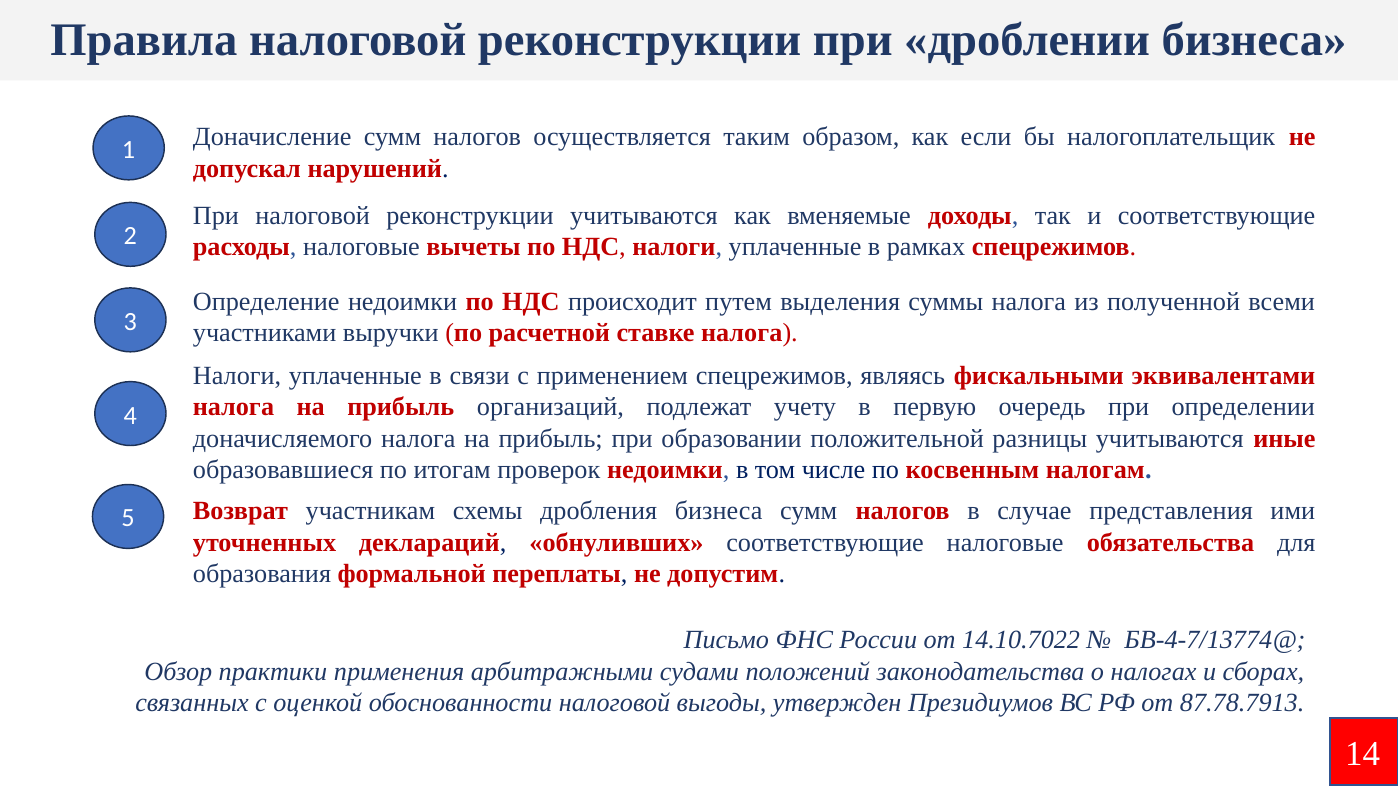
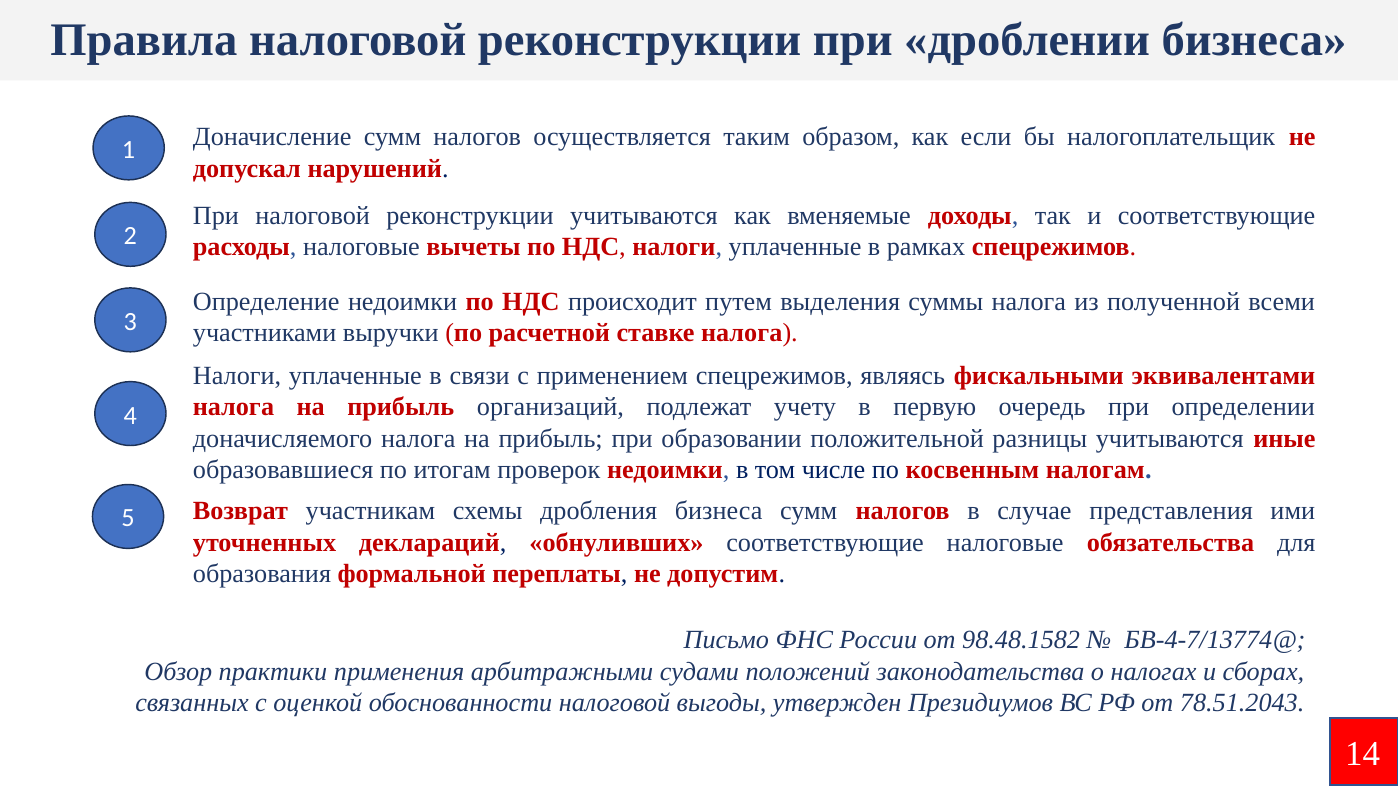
14.10.7022: 14.10.7022 -> 98.48.1582 (1021, 640)
87.78.7913: 87.78.7913 -> 78.51.2043 (1242, 703)
